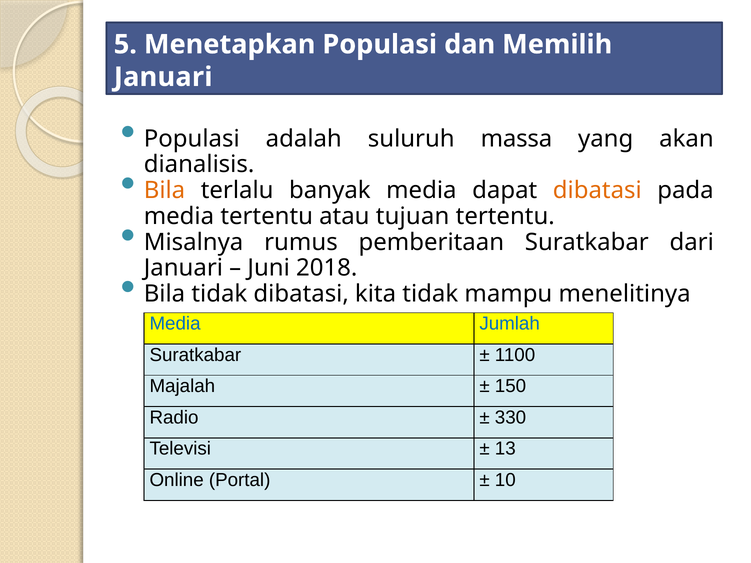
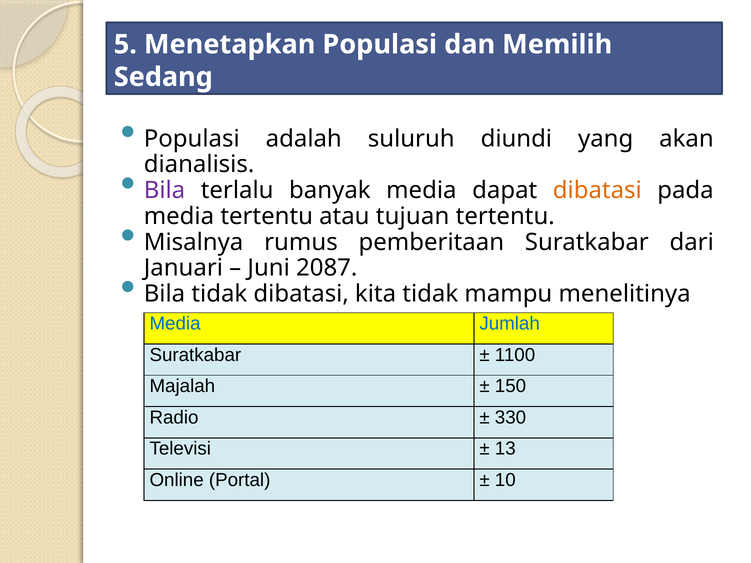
Januari: Januari -> Sedang (163, 77)
massa: massa -> diundi (516, 139)
Bila colour: orange -> purple (164, 190)
2018: 2018 -> 2087 (327, 268)
